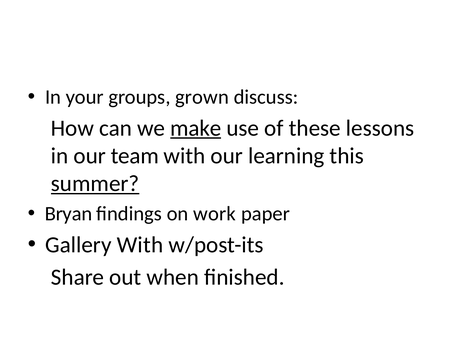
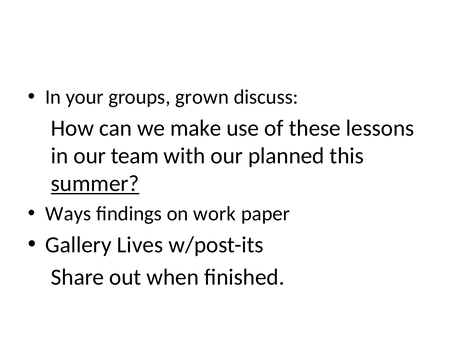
make underline: present -> none (196, 128)
learning: learning -> planned (286, 156)
Bryan: Bryan -> Ways (68, 214)
Gallery With: With -> Lives (140, 245)
